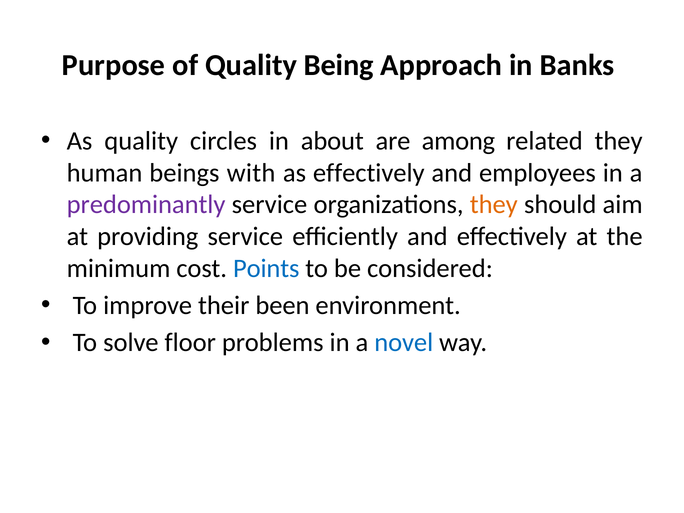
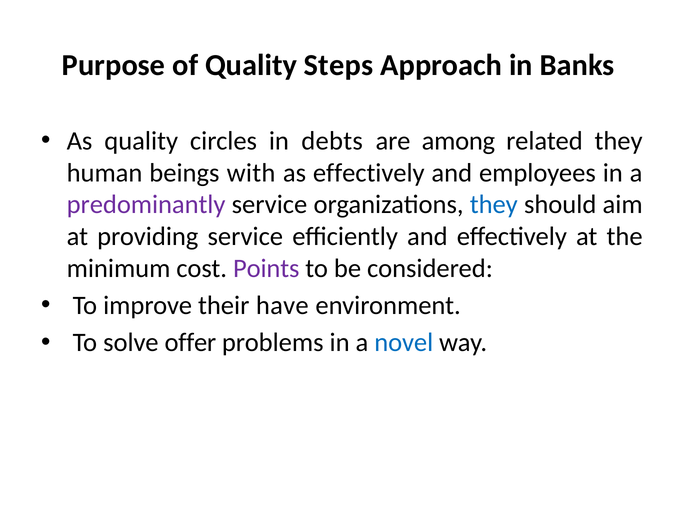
Being: Being -> Steps (339, 65)
about: about -> debts (332, 141)
they colour: orange -> blue (494, 205)
Points colour: blue -> purple (266, 268)
been: been -> have (282, 306)
floor: floor -> offer (190, 343)
